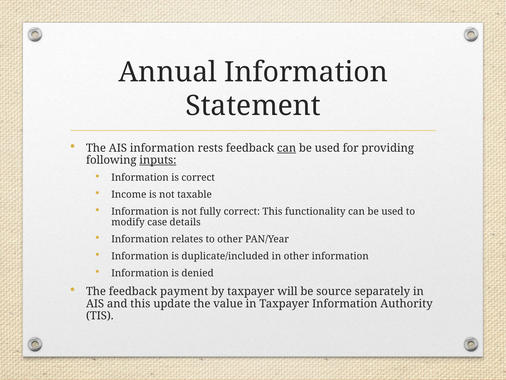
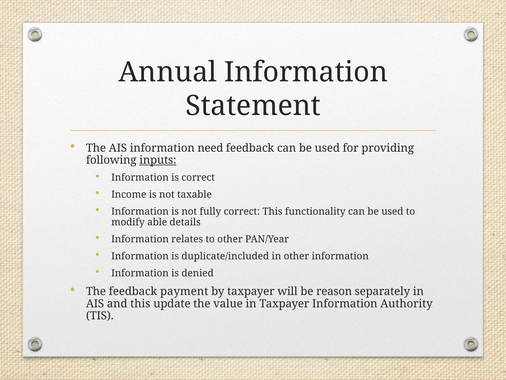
rests: rests -> need (210, 148)
can underline: present -> none (287, 148)
case: case -> able (157, 222)
source: source -> reason (334, 291)
